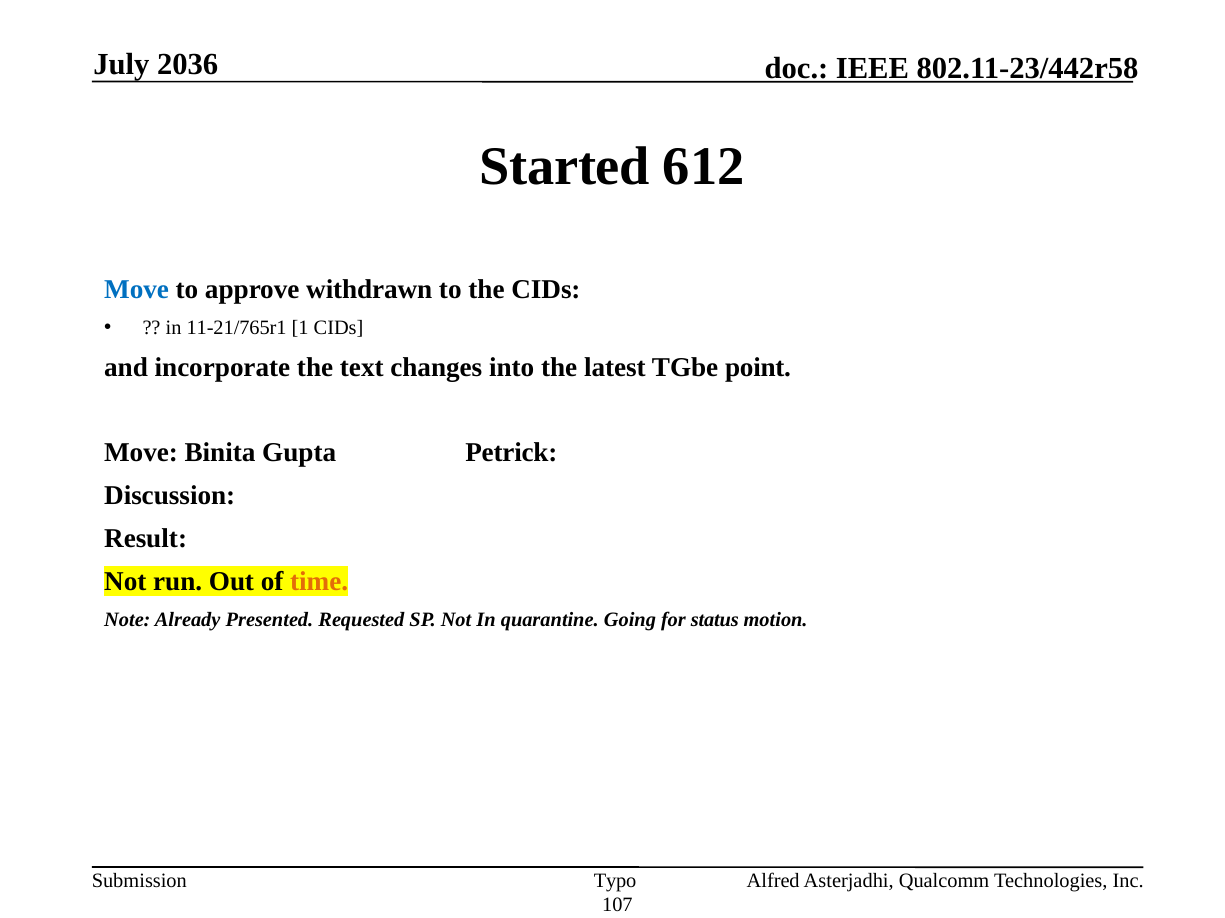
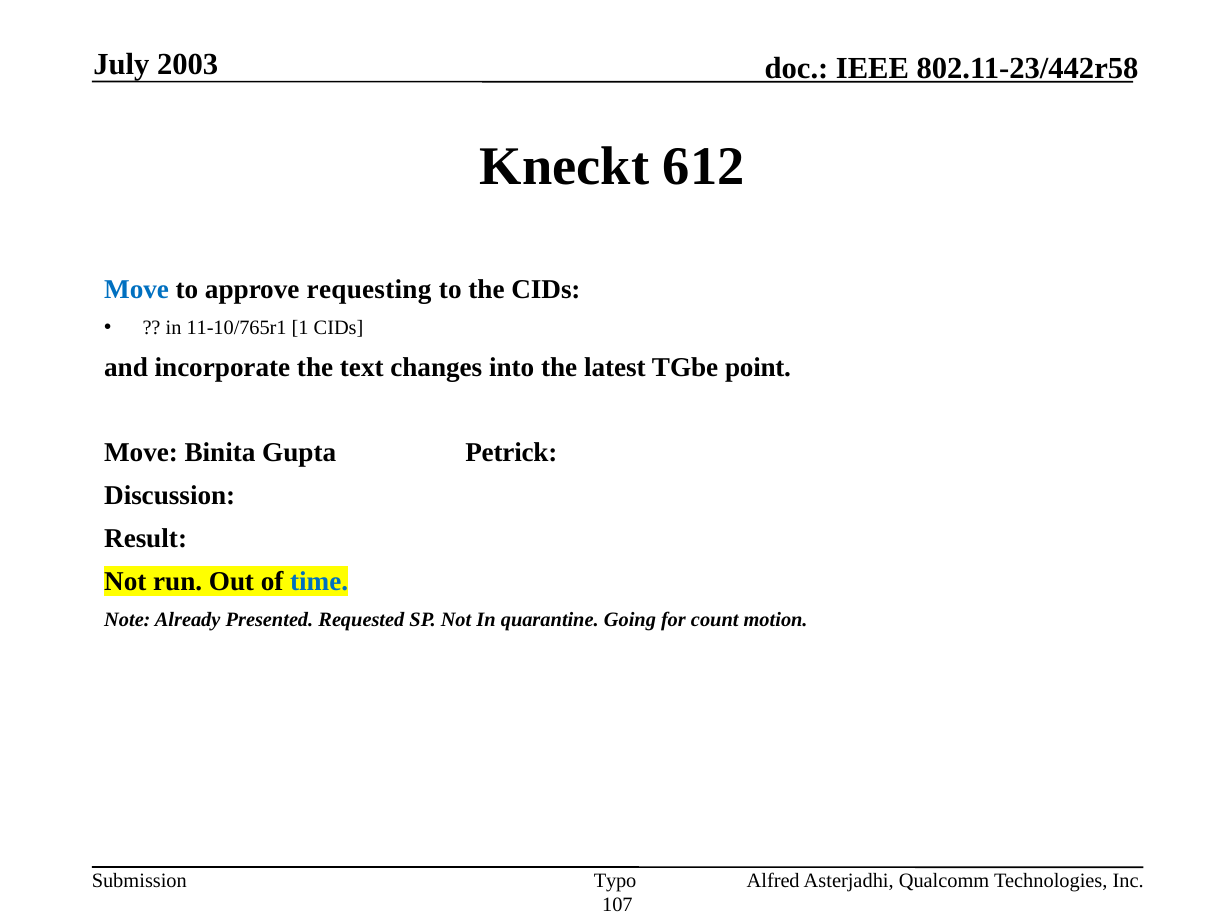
2036: 2036 -> 2003 (188, 65)
Started: Started -> Kneckt (565, 167)
withdrawn: withdrawn -> requesting (369, 290)
11-21/765r1: 11-21/765r1 -> 11-10/765r1 (237, 328)
time colour: orange -> blue (319, 582)
status: status -> count (715, 620)
